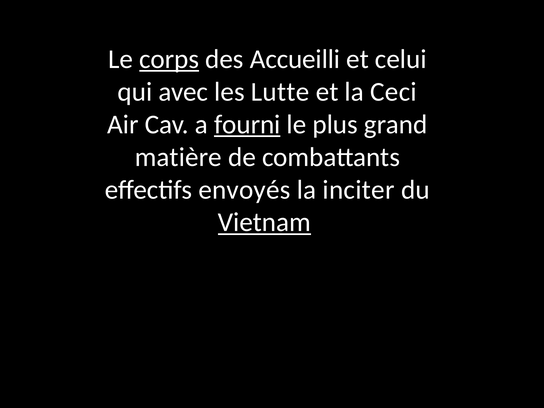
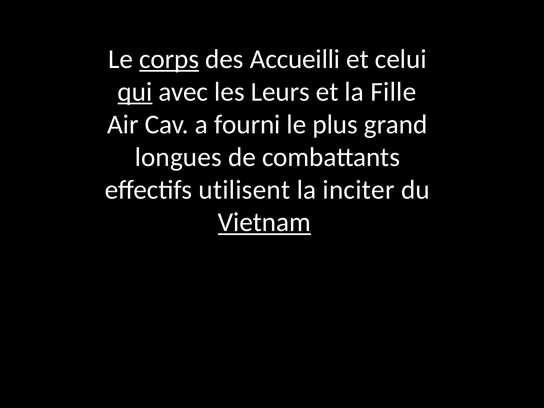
qui underline: none -> present (135, 92)
Lutte: Lutte -> Leurs (280, 92)
Ceci: Ceci -> Fille (393, 92)
fourni underline: present -> none (247, 124)
matière: matière -> longues (178, 157)
envoyés: envoyés -> utilisent (244, 190)
